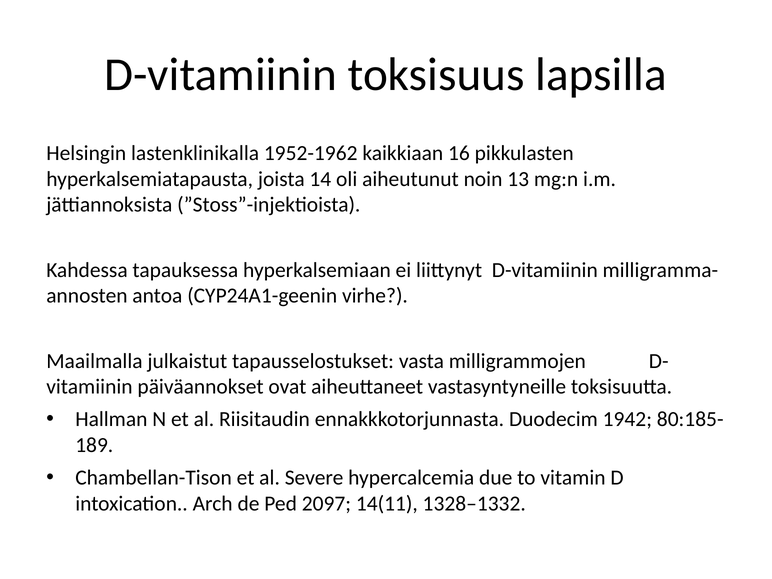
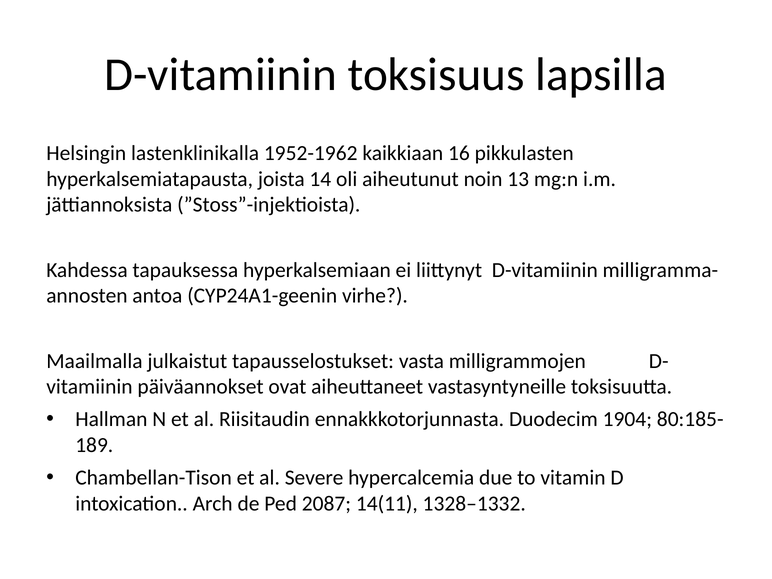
1942: 1942 -> 1904 (627, 419)
2097: 2097 -> 2087 (326, 503)
